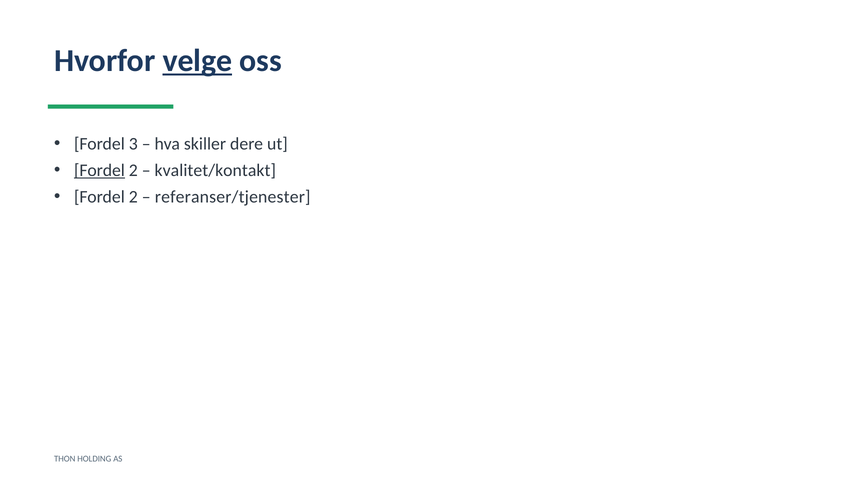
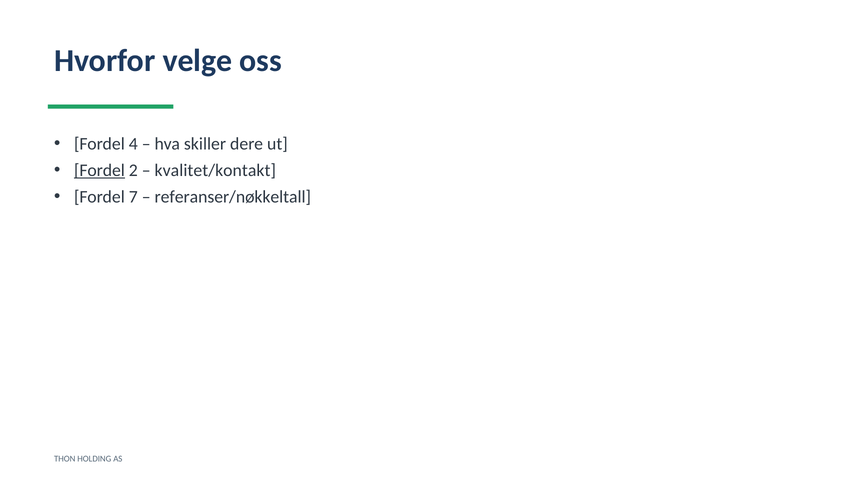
velge underline: present -> none (197, 61)
3: 3 -> 4 (133, 144)
2: 2 -> 7 (133, 197)
referanser/tjenester: referanser/tjenester -> referanser/nøkkeltall (233, 197)
